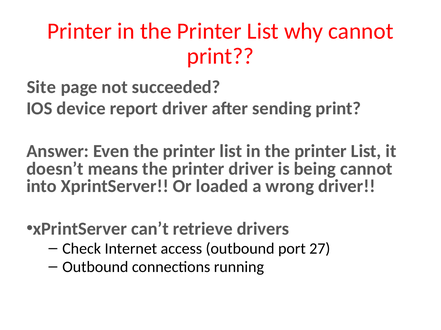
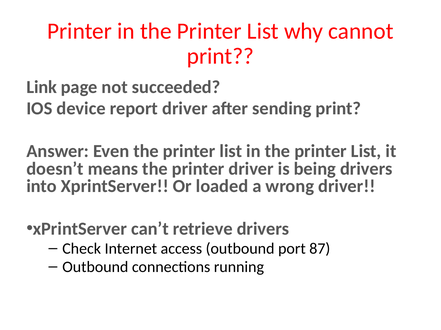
Site: Site -> Link (42, 87)
being cannot: cannot -> drivers (366, 169)
27: 27 -> 87 (320, 249)
